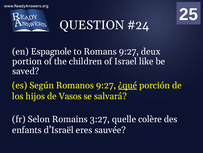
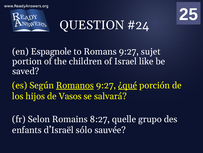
deux: deux -> sujet (151, 51)
Romanos underline: none -> present (75, 85)
3:27: 3:27 -> 8:27 (100, 119)
colère: colère -> grupo (150, 119)
eres: eres -> sólo (84, 130)
